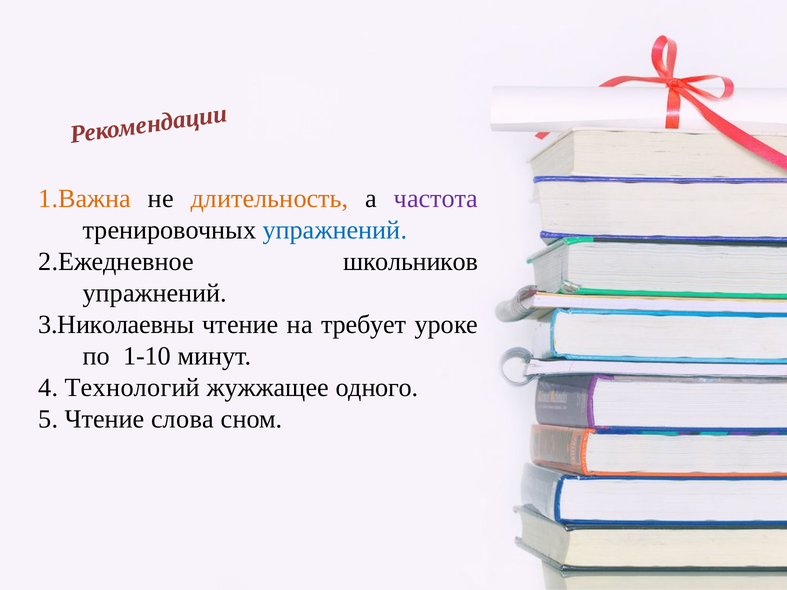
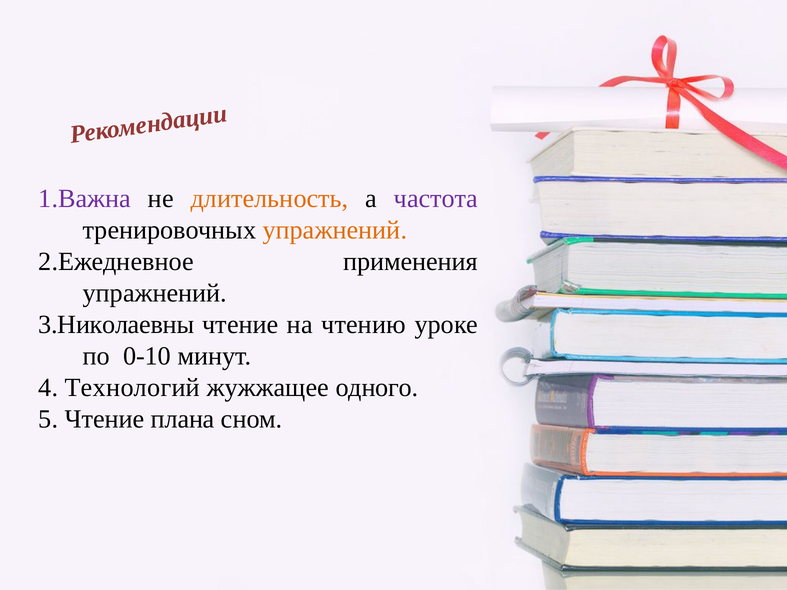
1.Важна colour: orange -> purple (85, 199)
упражнений colour: blue -> orange (335, 230)
школьников: школьников -> применения (410, 262)
требует: требует -> чтению (364, 325)
1-10: 1-10 -> 0-10 (147, 356)
слова: слова -> плана (183, 419)
